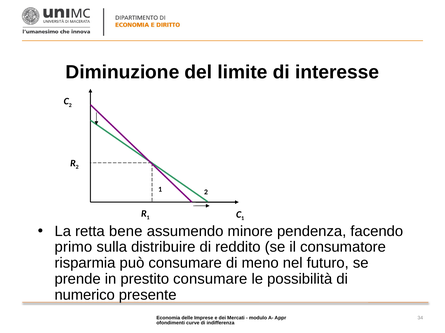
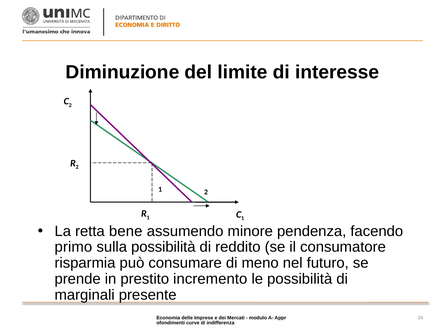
sulla distribuire: distribuire -> possibilità (163, 248)
prestito consumare: consumare -> incremento (210, 280)
numerico: numerico -> marginali (85, 296)
